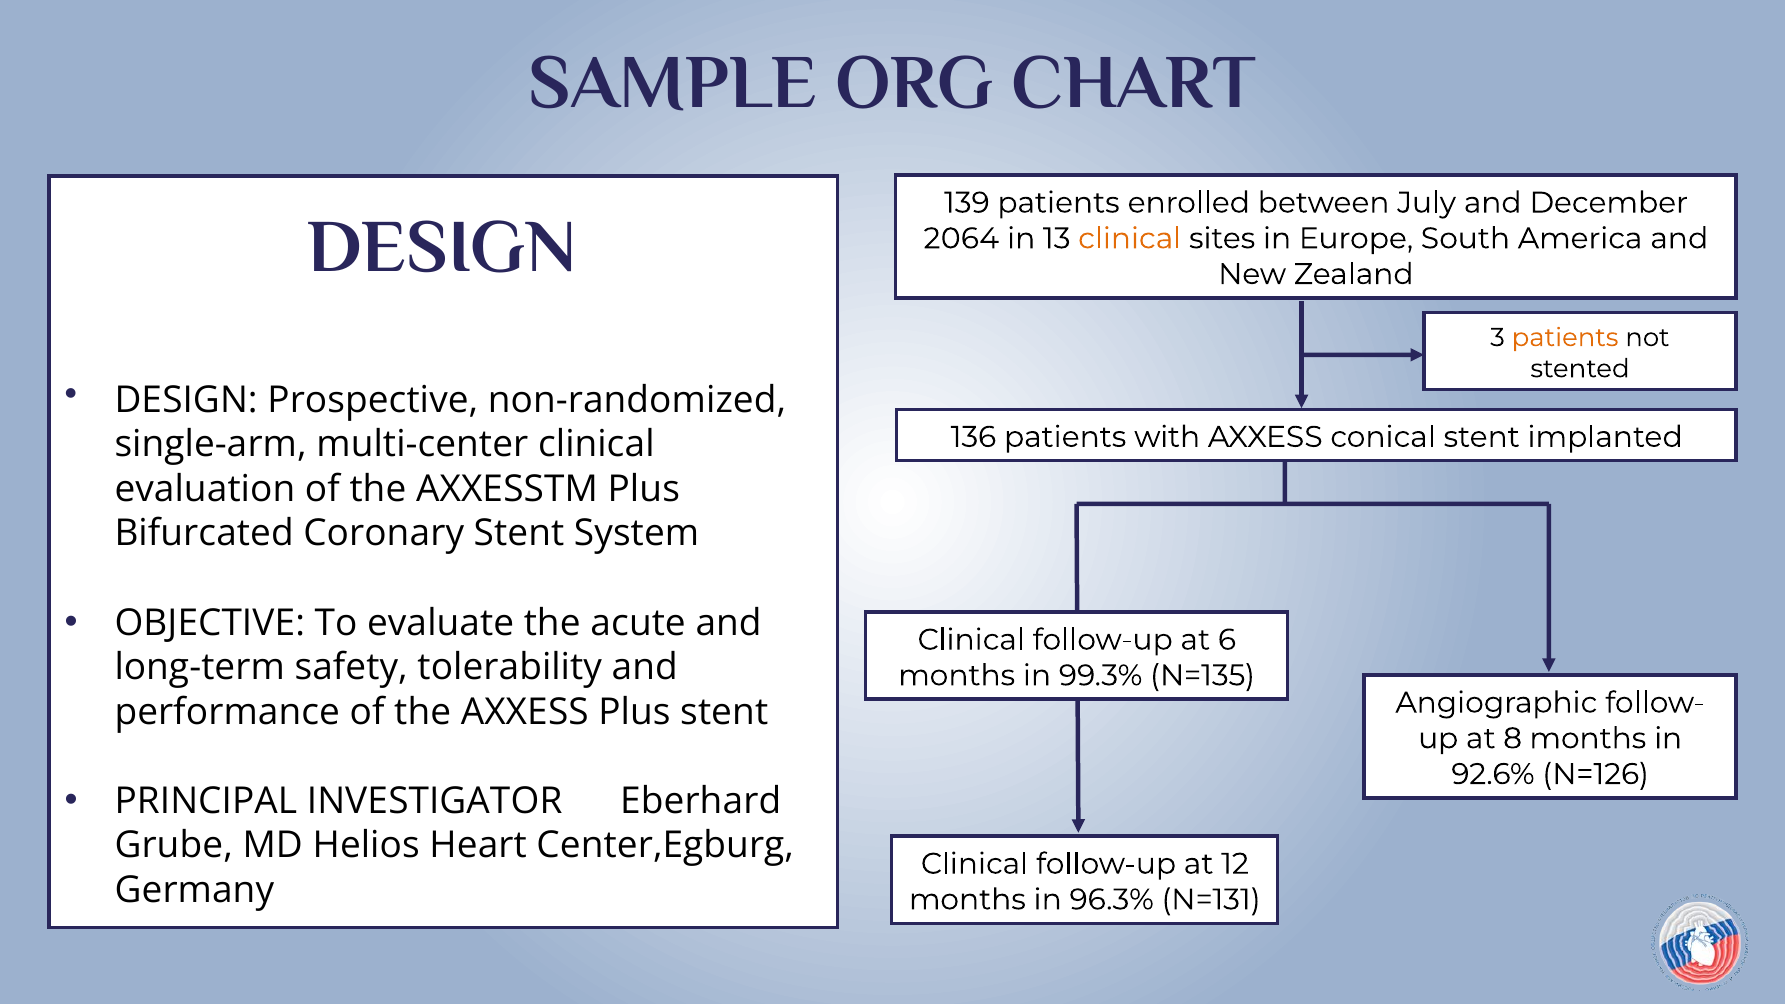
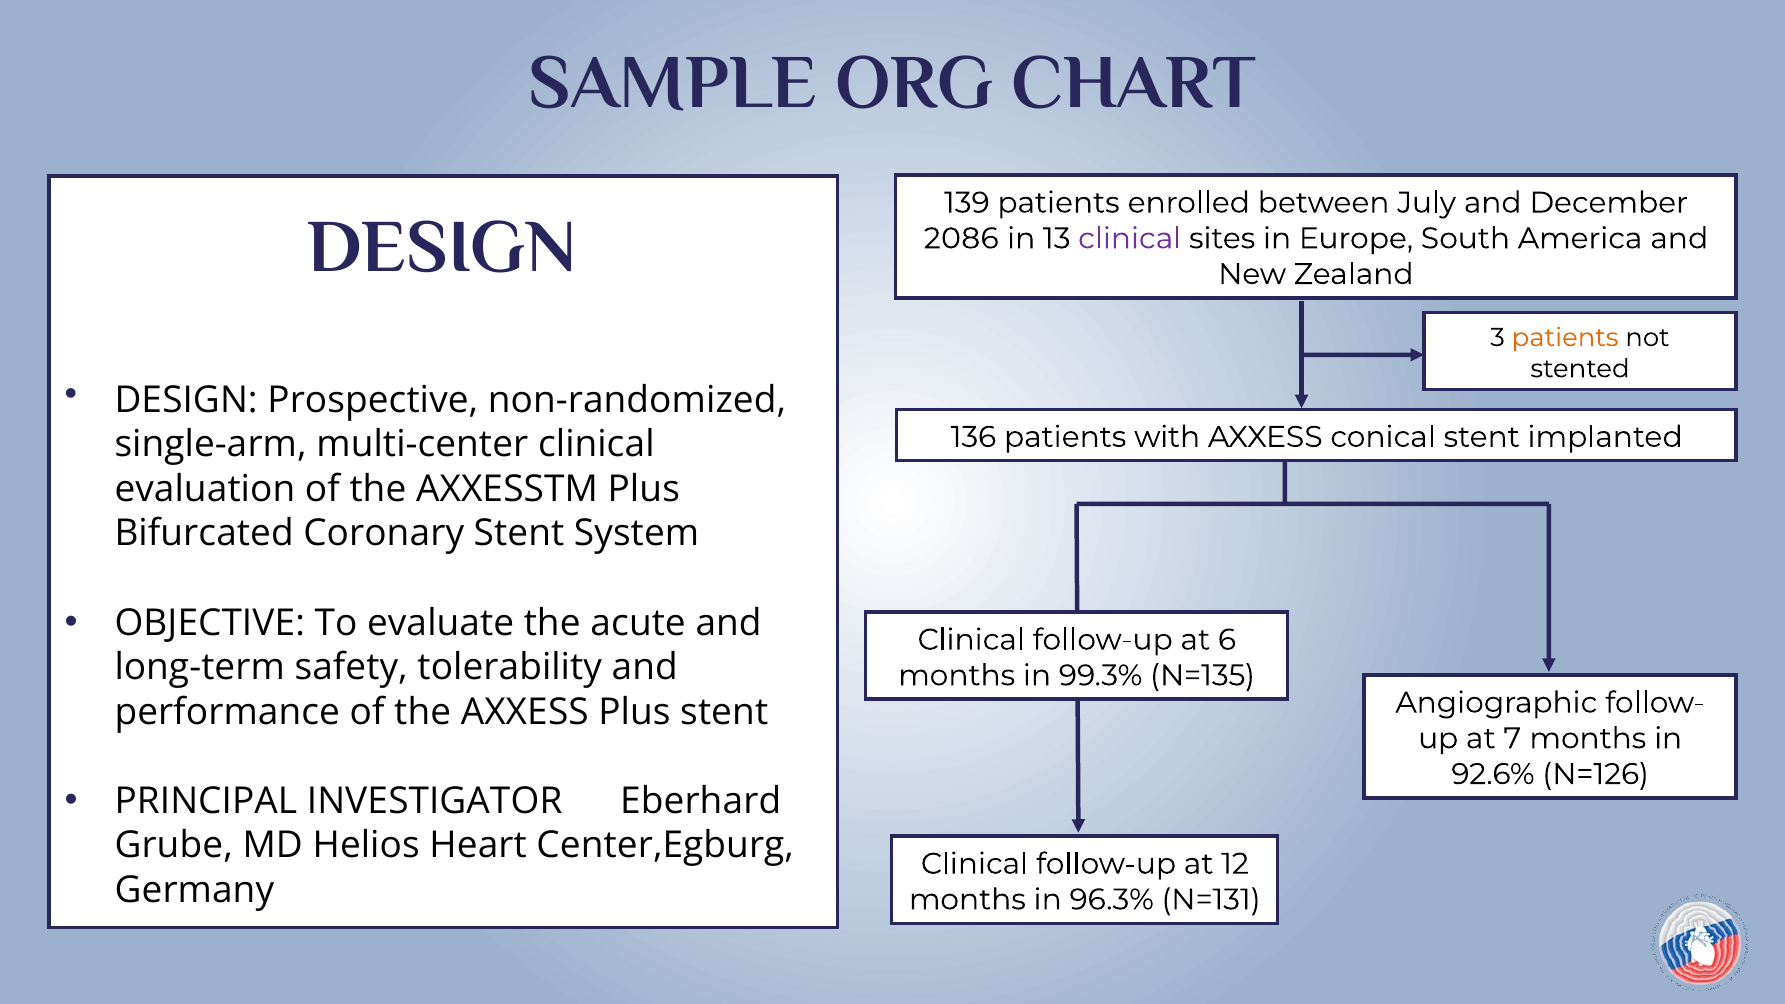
2064: 2064 -> 2086 (961, 239)
clinical colour: orange -> purple (1130, 239)
8: 8 -> 7 (1512, 738)
